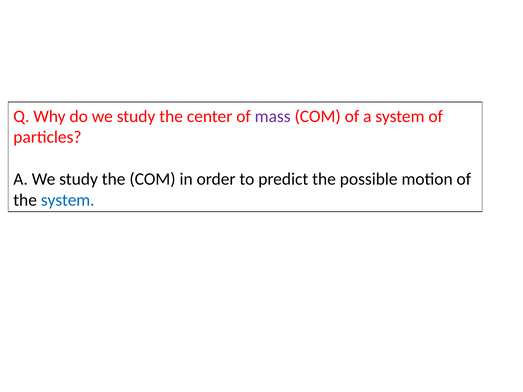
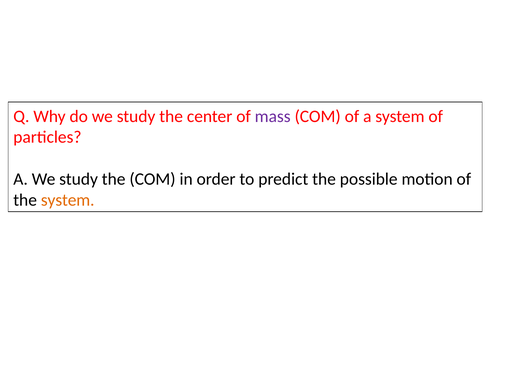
system colour: blue -> orange (68, 200)
